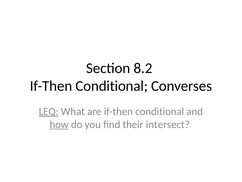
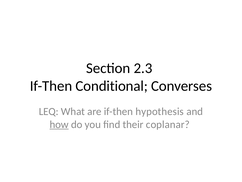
8.2: 8.2 -> 2.3 (143, 68)
LEQ underline: present -> none (49, 111)
are if-then conditional: conditional -> hypothesis (160, 111)
intersect: intersect -> coplanar (168, 124)
